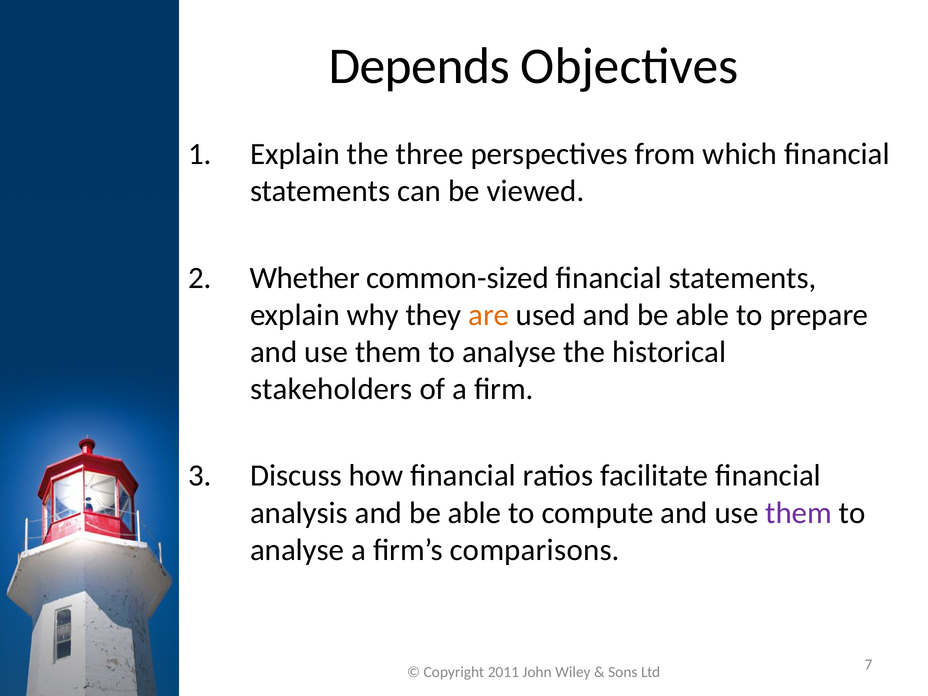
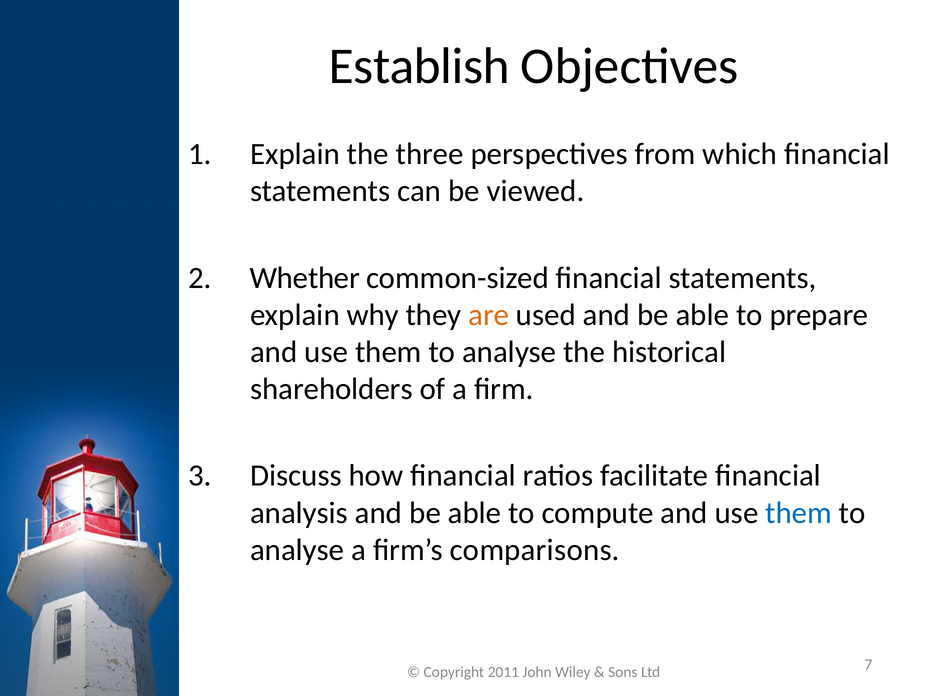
Depends: Depends -> Establish (419, 66)
stakeholders: stakeholders -> shareholders (331, 389)
them colour: purple -> blue (799, 513)
